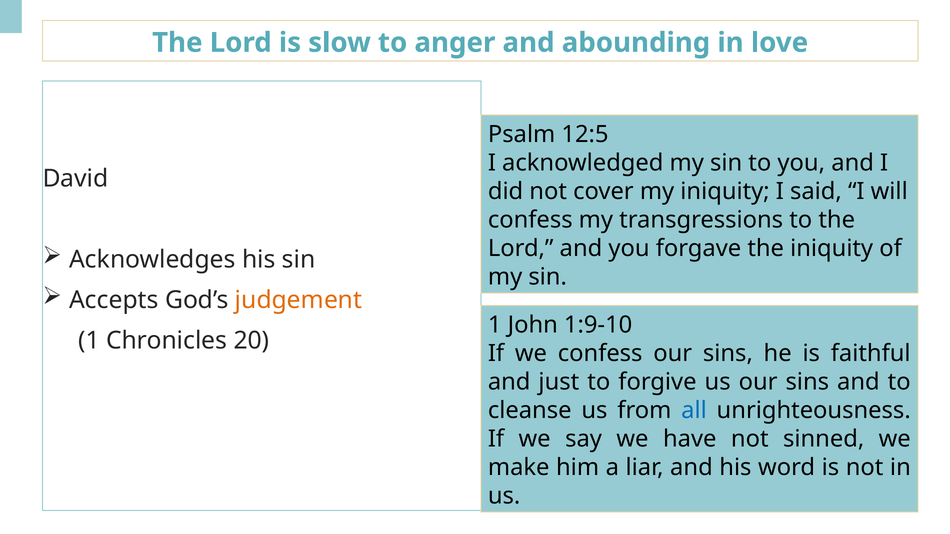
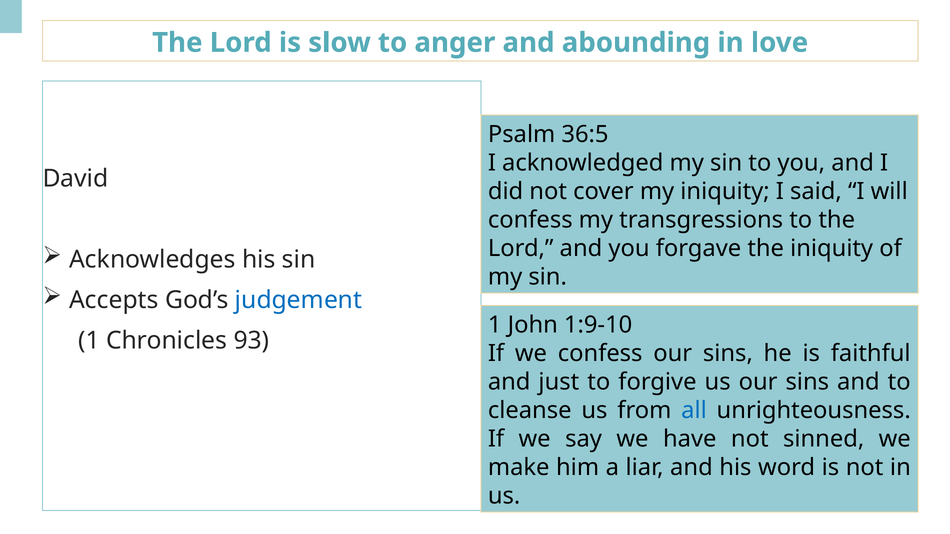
12:5: 12:5 -> 36:5 (585, 135)
judgement colour: orange -> blue (299, 300)
20: 20 -> 93 (251, 341)
